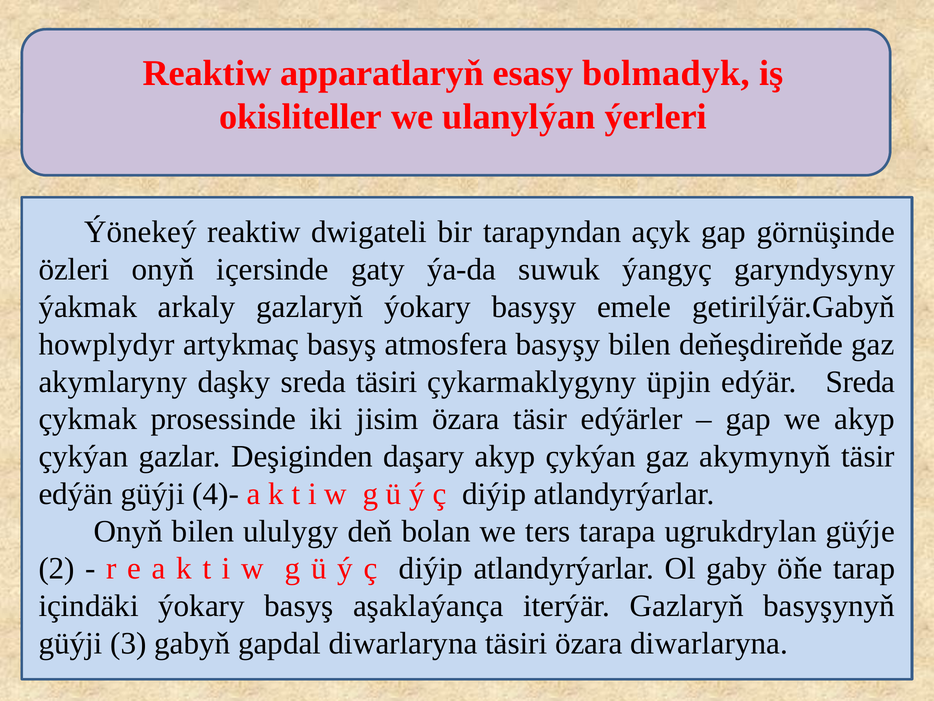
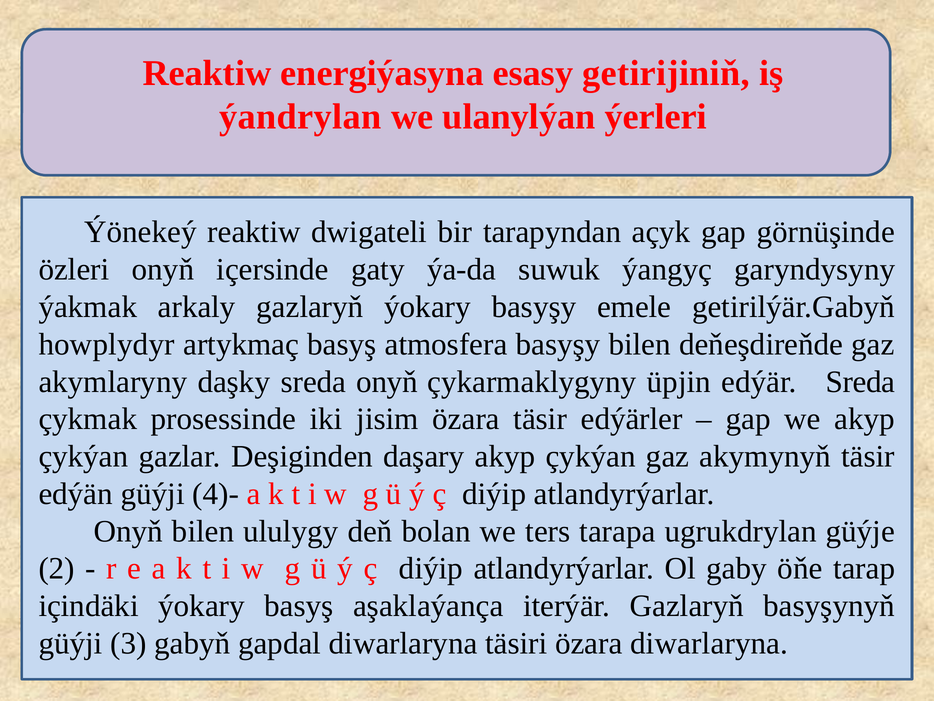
apparatlaryň: apparatlaryň -> energiýasyna (382, 73)
bolmadyk: bolmadyk -> getirijiniň (666, 73)
okisliteller: okisliteller -> ýandrylan (300, 117)
sreda täsiri: täsiri -> onyň (387, 381)
